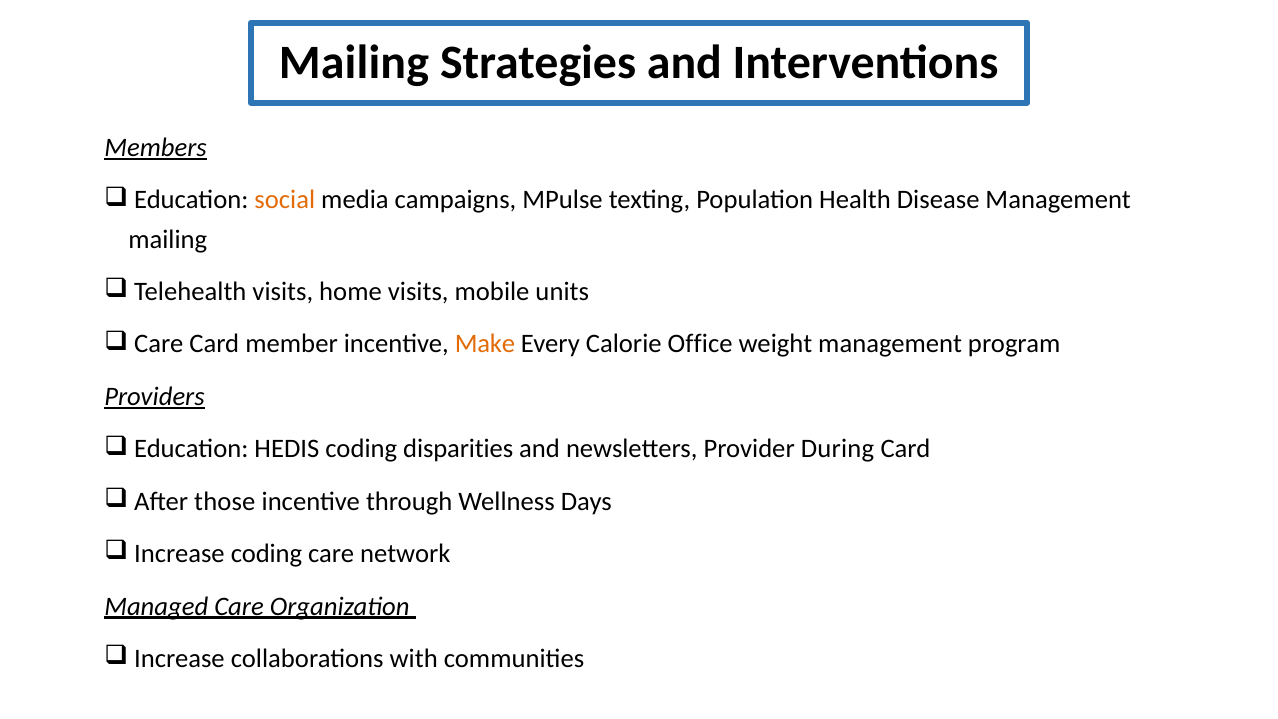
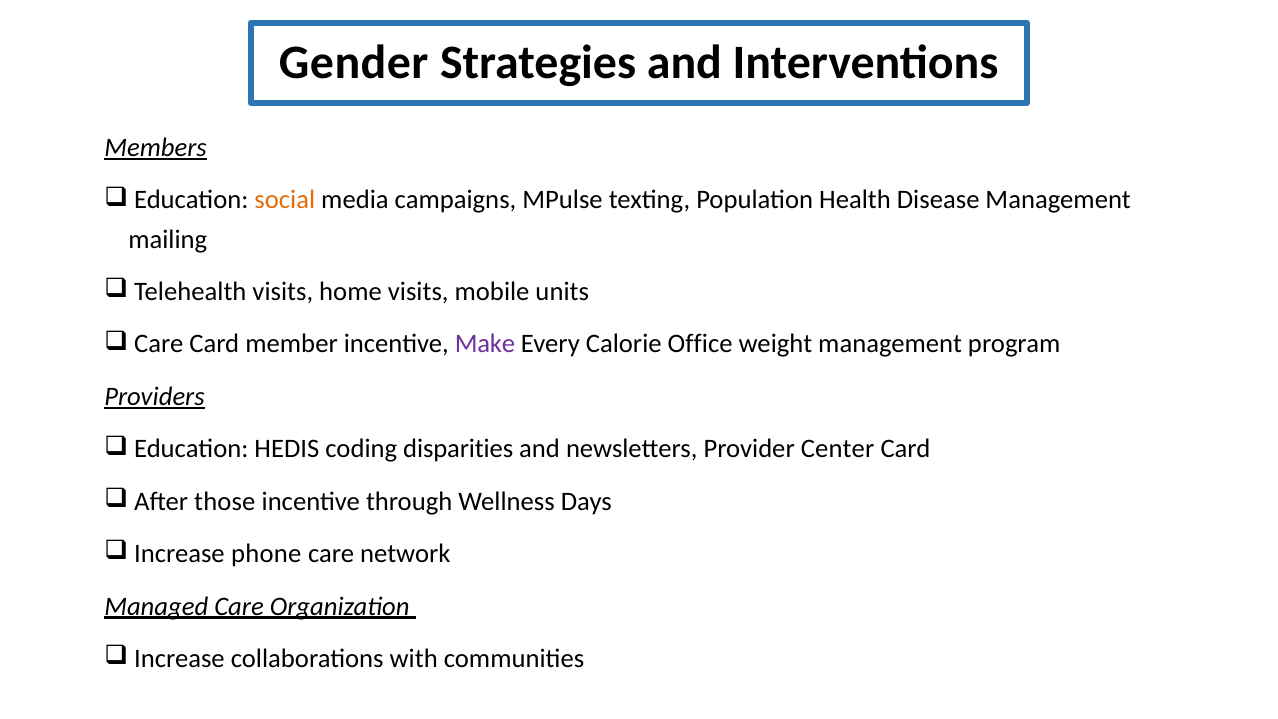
Mailing: Mailing -> Gender (354, 63)
Make colour: orange -> purple (485, 344)
During: During -> Center (838, 449)
Increase coding: coding -> phone (266, 554)
